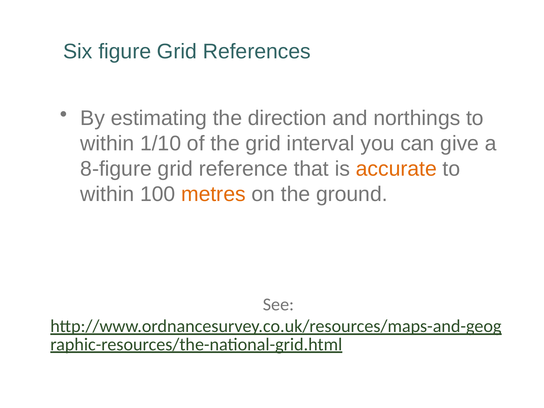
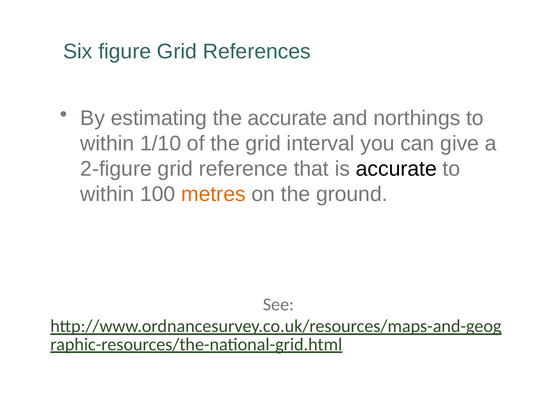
the direction: direction -> accurate (287, 118)
8-figure: 8-figure -> 2-figure (116, 169)
accurate colour: orange -> black (396, 169)
